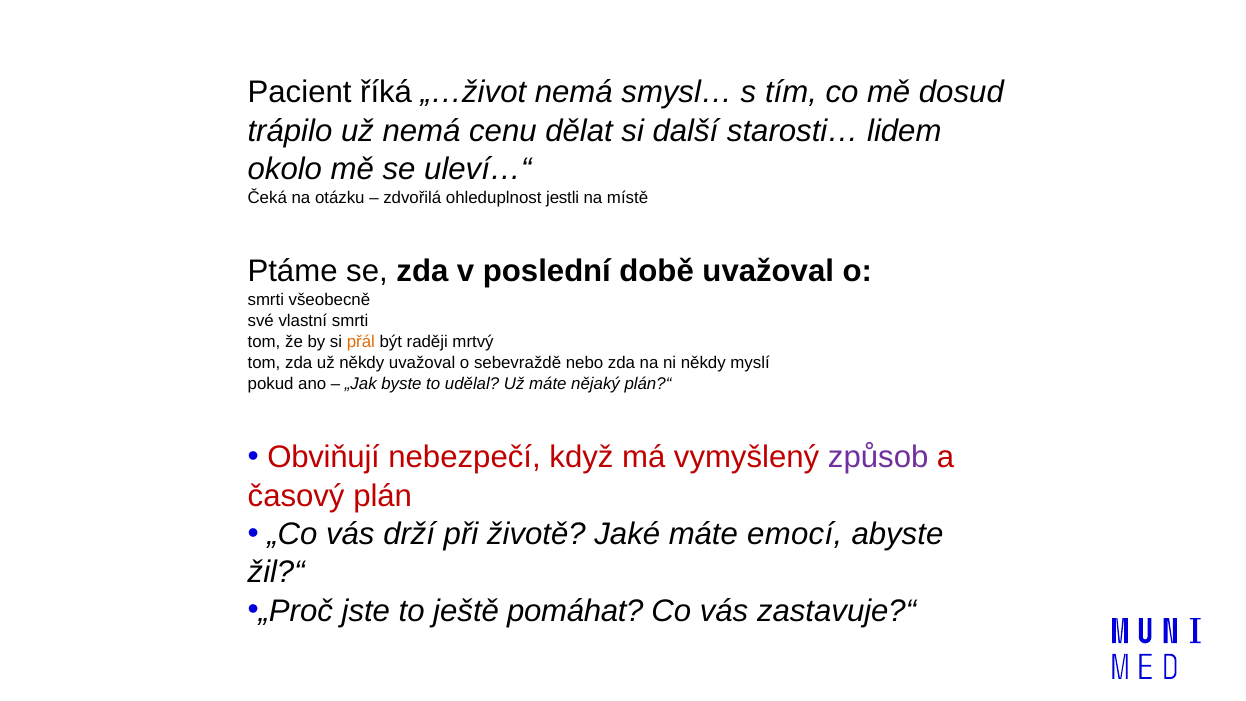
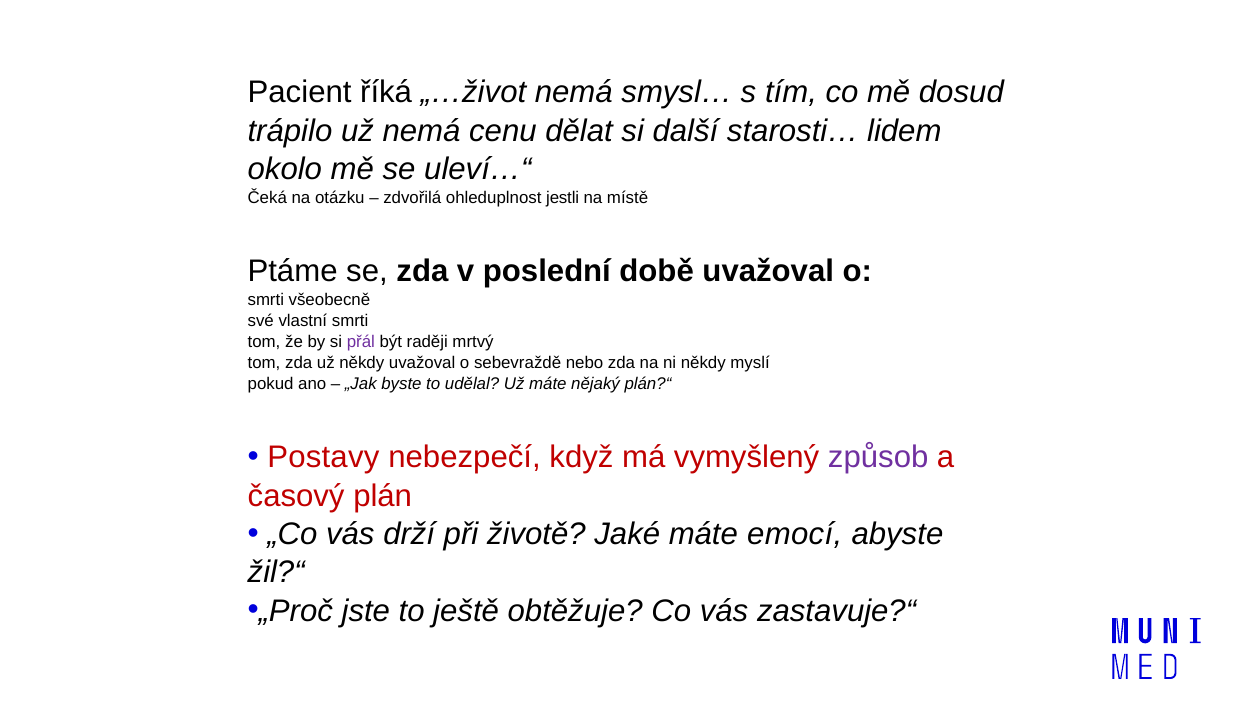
přál colour: orange -> purple (361, 342)
Obviňují: Obviňují -> Postavy (323, 457)
pomáhat: pomáhat -> obtěžuje (575, 611)
